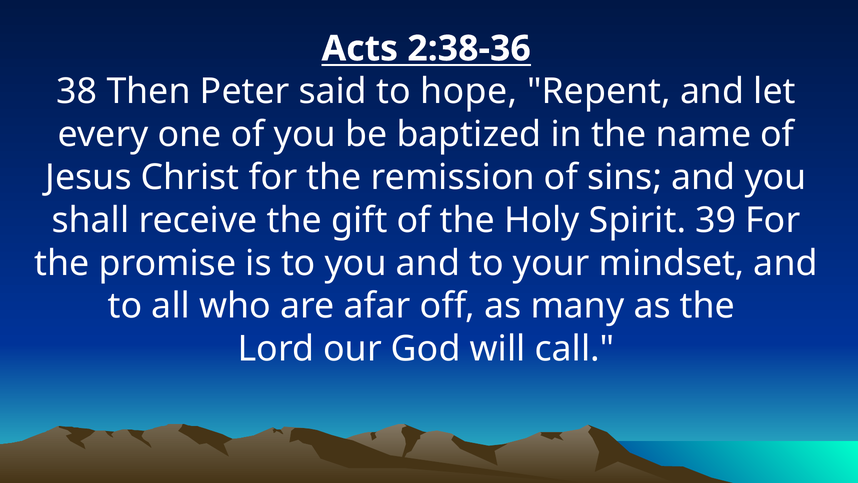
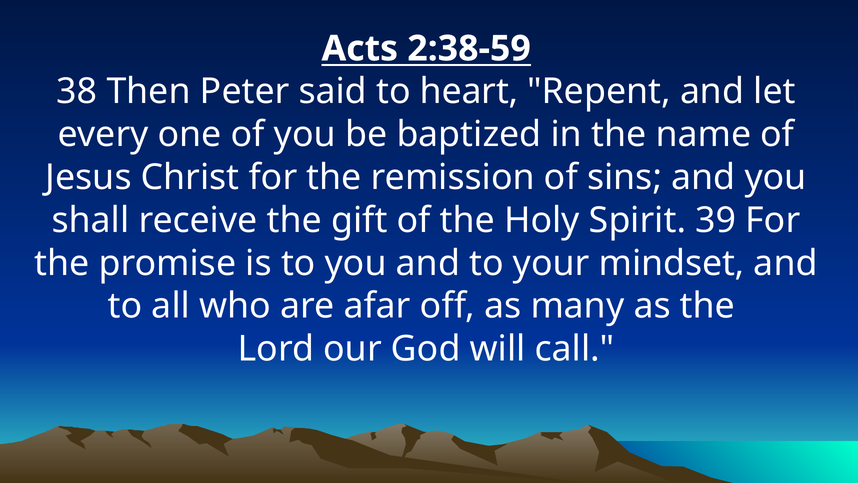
2:38-36: 2:38-36 -> 2:38-59 (469, 49)
hope: hope -> heart (469, 91)
